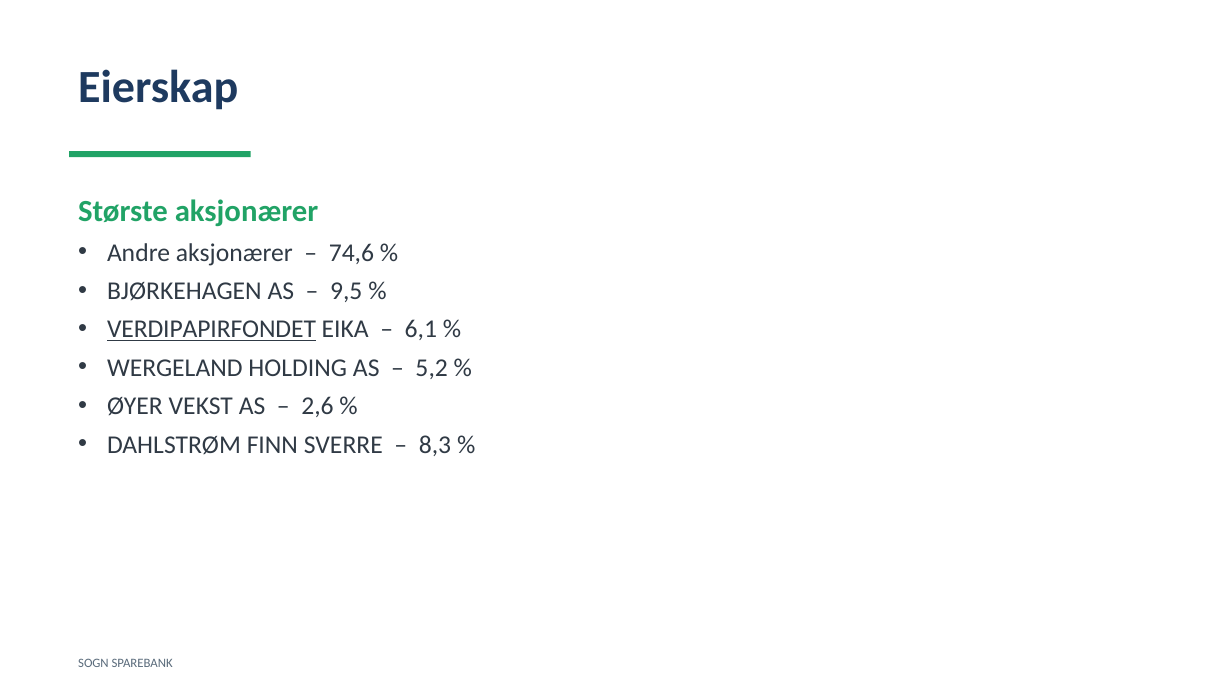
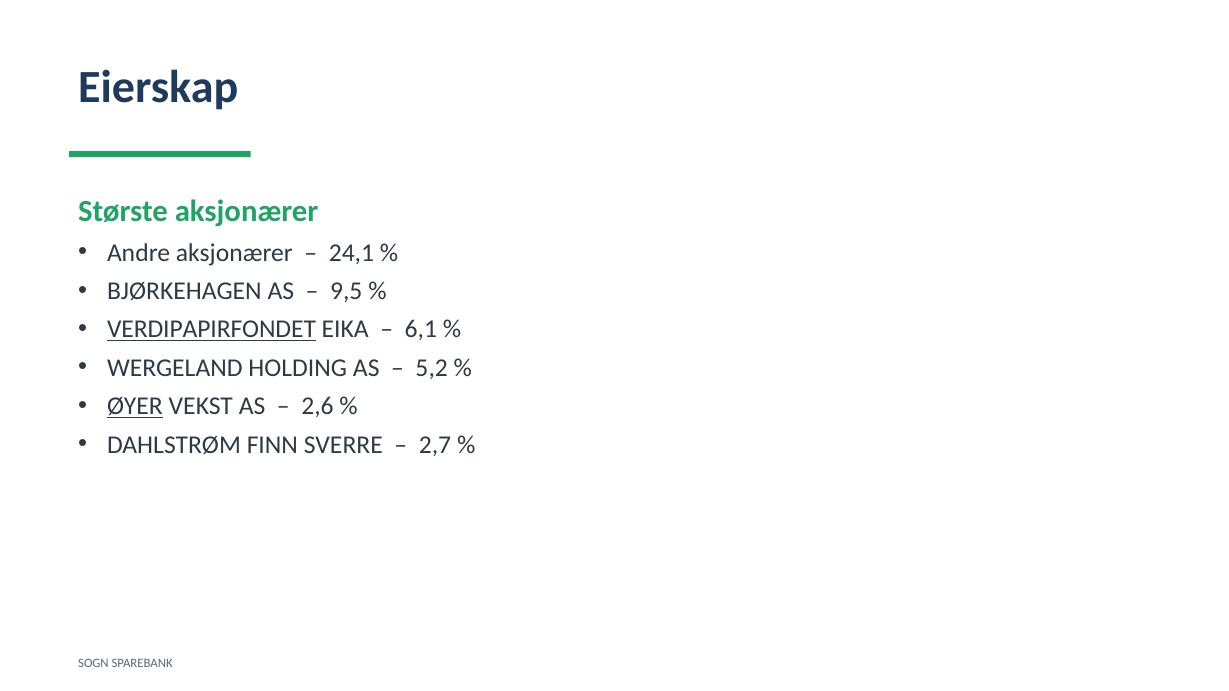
74,6: 74,6 -> 24,1 (351, 253)
ØYER underline: none -> present (135, 406)
8,3: 8,3 -> 2,7 (435, 445)
